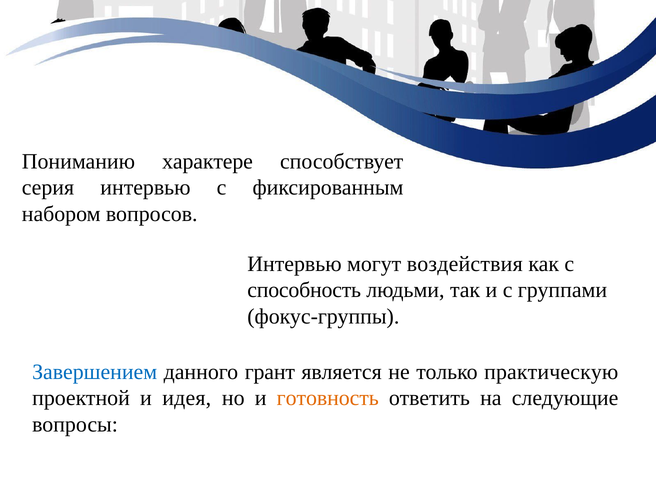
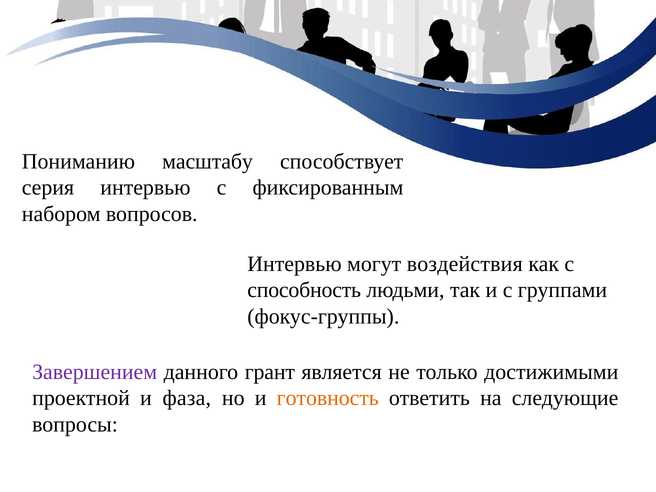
характере: характере -> масштабу (208, 161)
Завершением colour: blue -> purple (95, 372)
практическую: практическую -> достижимыми (551, 372)
идея: идея -> фаза (187, 398)
